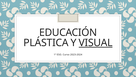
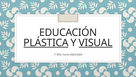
PLÁSTICA underline: none -> present (46, 43)
